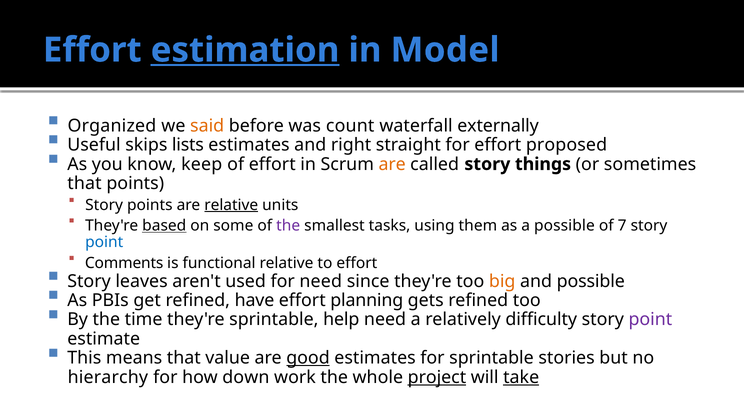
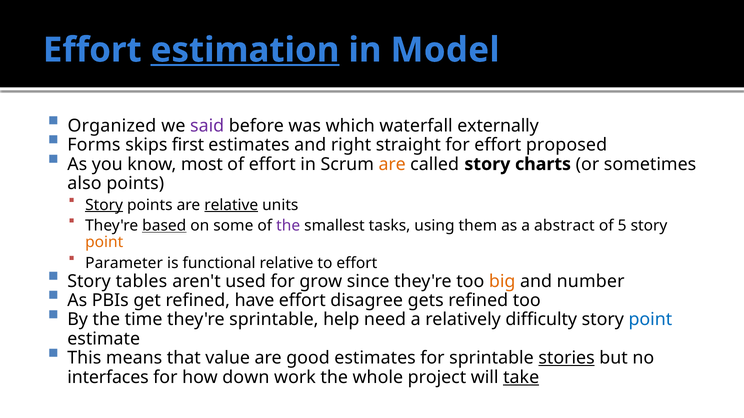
said colour: orange -> purple (207, 126)
count: count -> which (350, 126)
Useful: Useful -> Forms (94, 145)
lists: lists -> first (188, 145)
keep: keep -> most (202, 164)
things: things -> charts (543, 164)
that: that -> also (84, 184)
Story underline: none -> present (104, 205)
a possible: possible -> abstract (564, 226)
7: 7 -> 5 (622, 226)
point colour: blue -> orange (104, 243)
Comments: Comments -> Parameter (124, 263)
leaves: leaves -> tables (141, 282)
for need: need -> grow (321, 282)
and possible: possible -> number (591, 282)
planning: planning -> disagree (367, 301)
point colour: purple -> blue (650, 320)
good underline: present -> none (308, 358)
stories underline: none -> present (567, 358)
hierarchy: hierarchy -> interfaces (108, 378)
project underline: present -> none (437, 378)
